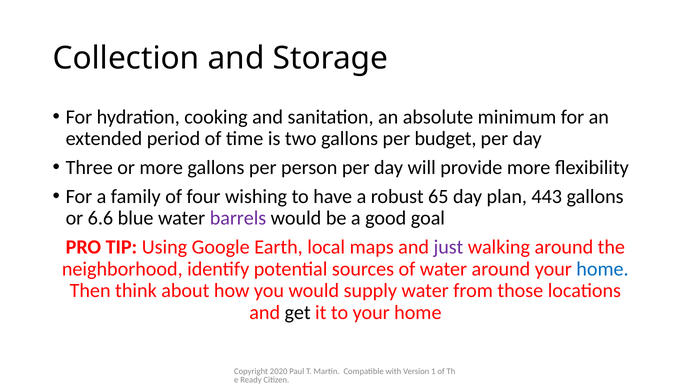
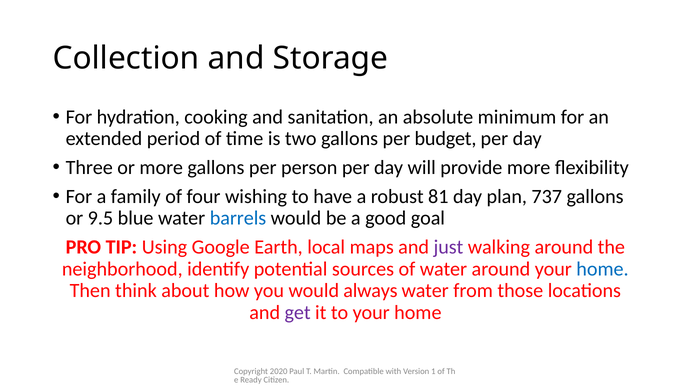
65: 65 -> 81 (438, 196)
443: 443 -> 737 (547, 196)
6.6: 6.6 -> 9.5 (100, 218)
barrels colour: purple -> blue (238, 218)
supply: supply -> always (370, 291)
get colour: black -> purple (298, 312)
